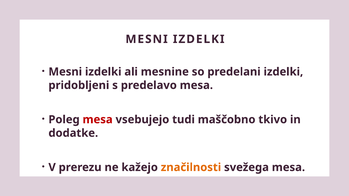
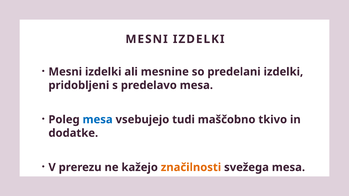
mesa colour: red -> blue (98, 120)
